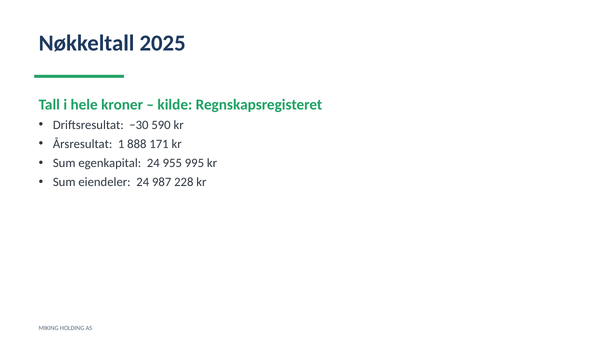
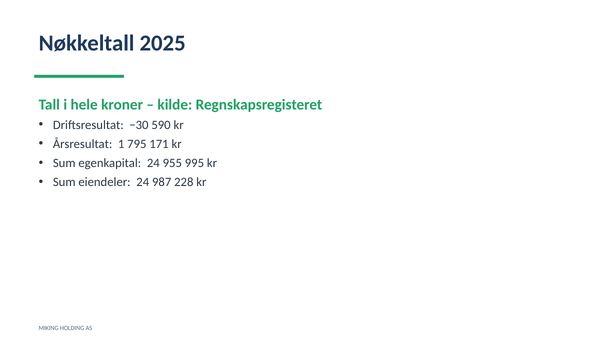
888: 888 -> 795 (137, 144)
